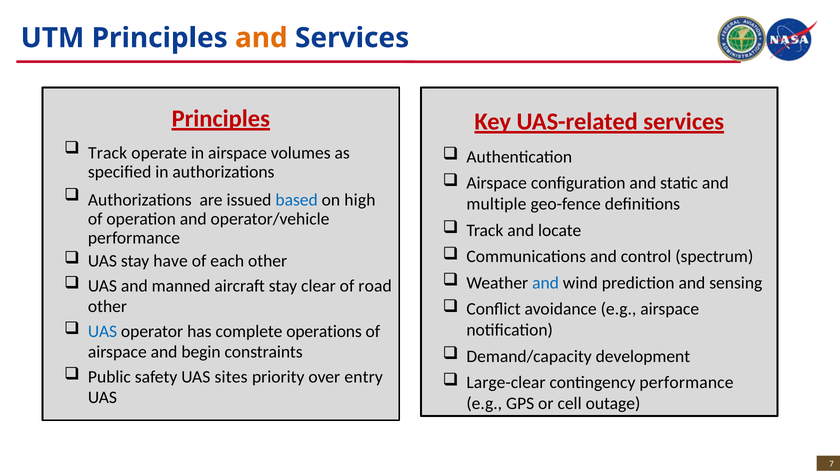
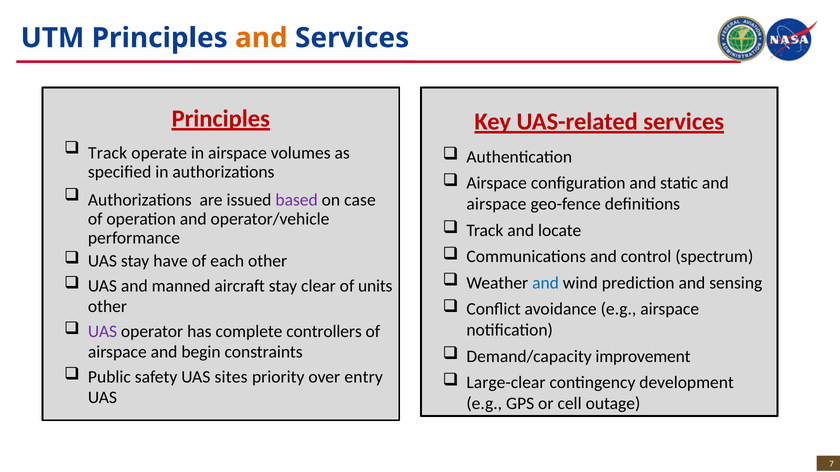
based colour: blue -> purple (297, 200)
high: high -> case (360, 200)
multiple: multiple -> airspace (496, 204)
road: road -> units (375, 286)
UAS colour: blue -> purple (103, 332)
operations: operations -> controllers (324, 332)
development: development -> improvement (643, 357)
contingency performance: performance -> development (687, 383)
